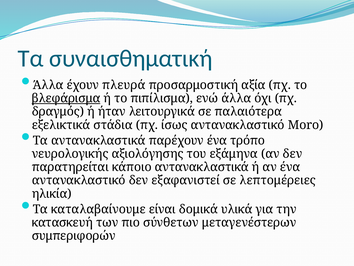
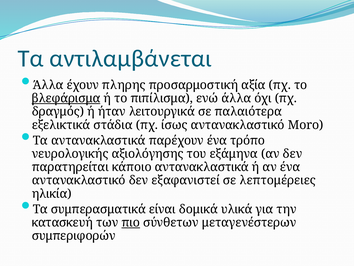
συναισθηματική: συναισθηματική -> αντιλαμβάνεται (131, 58)
πλευρά: πλευρά -> πληρης (124, 85)
καταλαβαίνουμε: καταλαβαίνουμε -> συμπερασματικά (98, 209)
πιο underline: none -> present (131, 222)
